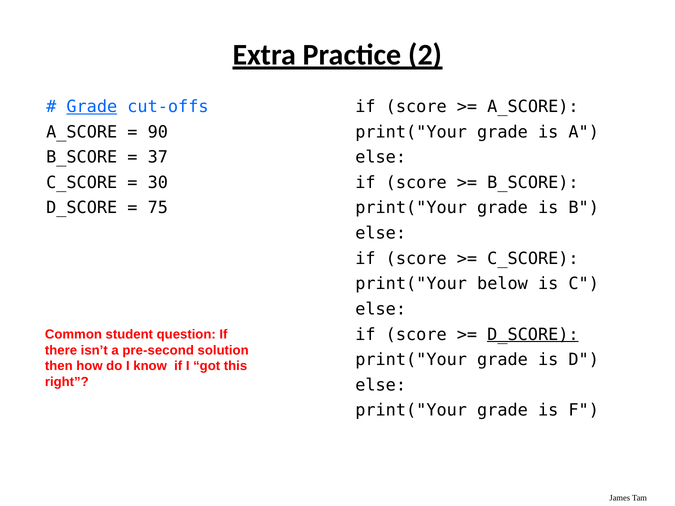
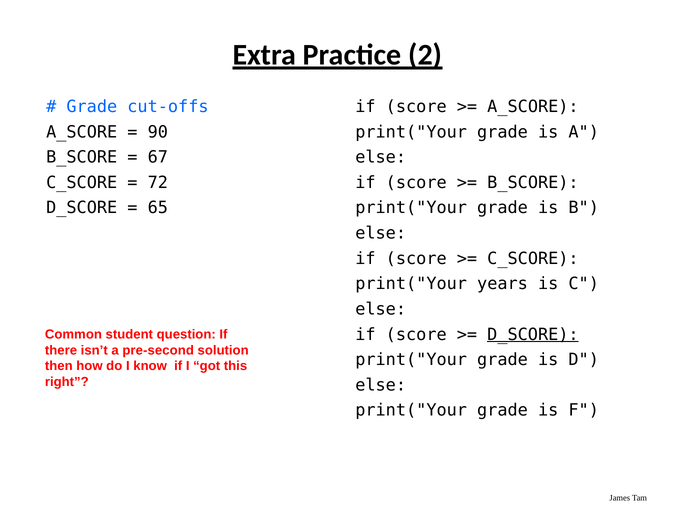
Grade underline: present -> none (92, 107)
37: 37 -> 67 (158, 157)
30: 30 -> 72 (158, 183)
75: 75 -> 65 (158, 208)
below: below -> years (502, 284)
